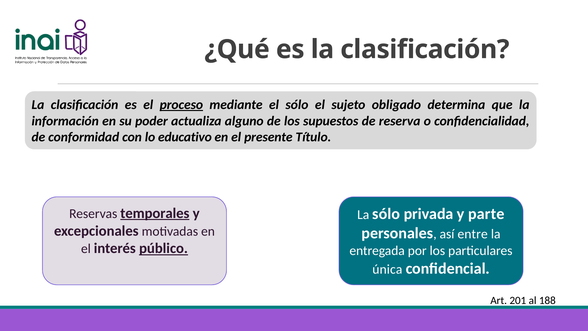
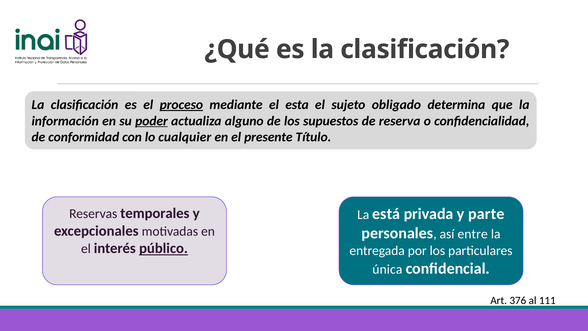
el sólo: sólo -> esta (297, 105)
poder underline: none -> present (151, 121)
educativo: educativo -> cualquier (185, 137)
temporales underline: present -> none (155, 213)
La sólo: sólo -> está (386, 214)
201: 201 -> 376 (518, 300)
188: 188 -> 111 (547, 300)
